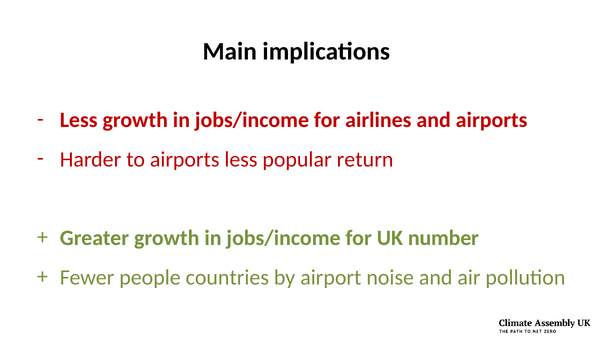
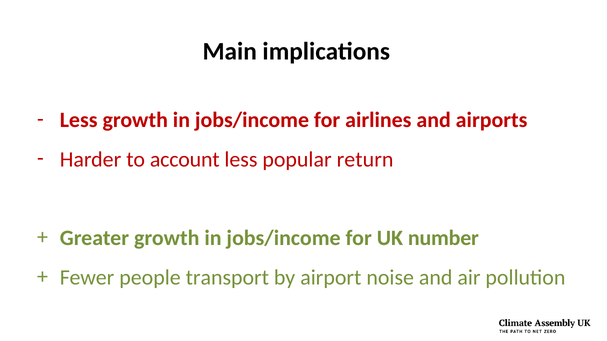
to airports: airports -> account (185, 160)
countries: countries -> transport (227, 278)
